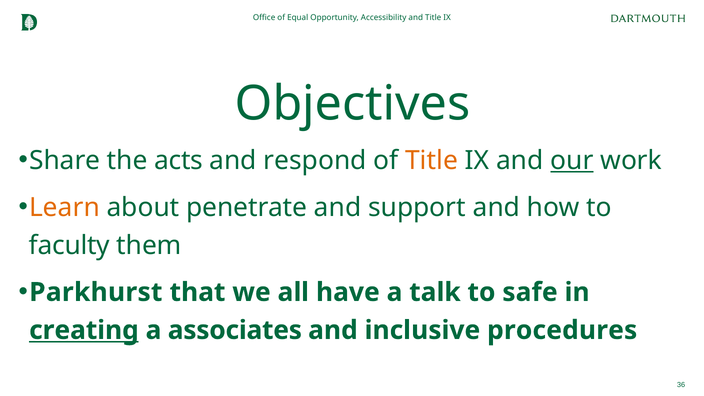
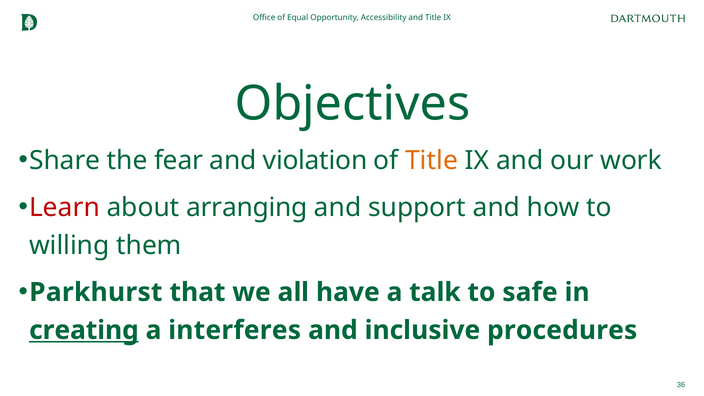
acts: acts -> fear (179, 161)
respond: respond -> violation (315, 161)
our underline: present -> none (572, 161)
Learn colour: orange -> red (64, 207)
penetrate: penetrate -> arranging (247, 207)
faculty: faculty -> willing (69, 245)
associates: associates -> interferes (235, 330)
